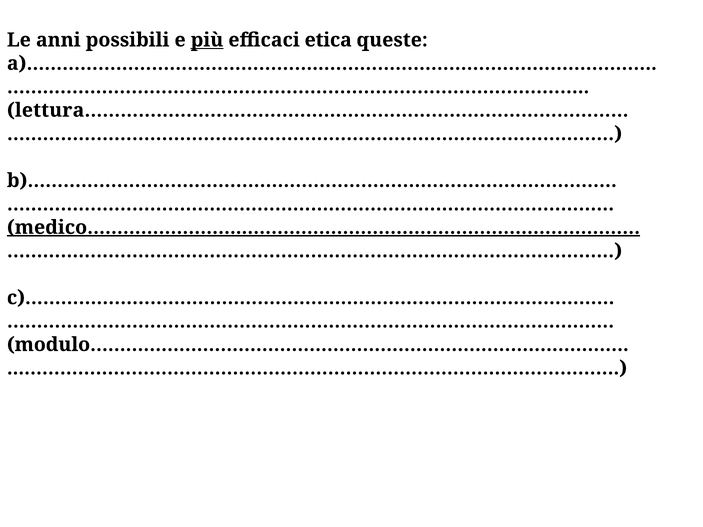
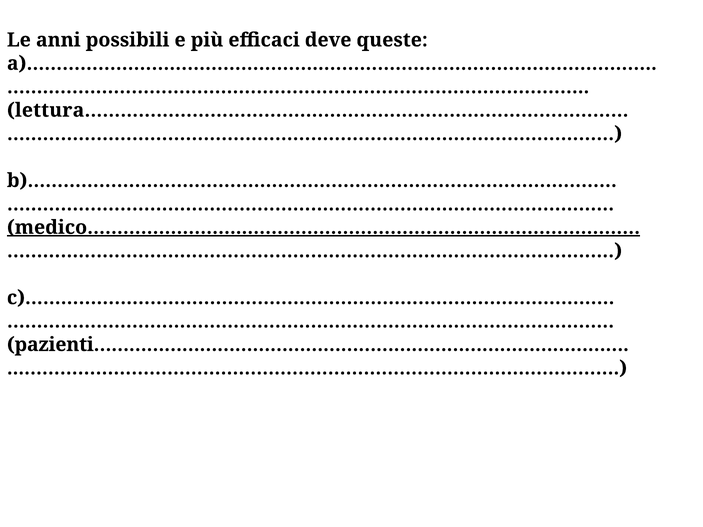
più underline: present -> none (207, 40)
etica: etica -> deve (328, 40)
modulo………………………………………………………………………………: modulo……………………………………………………………………………… -> pazienti……………………………………………………………………………… (318, 345)
